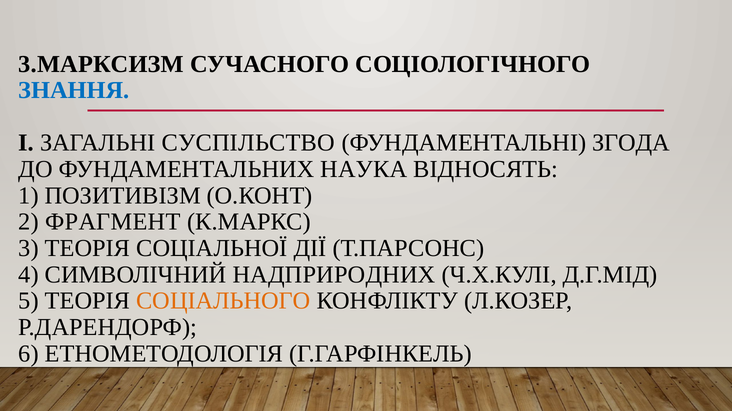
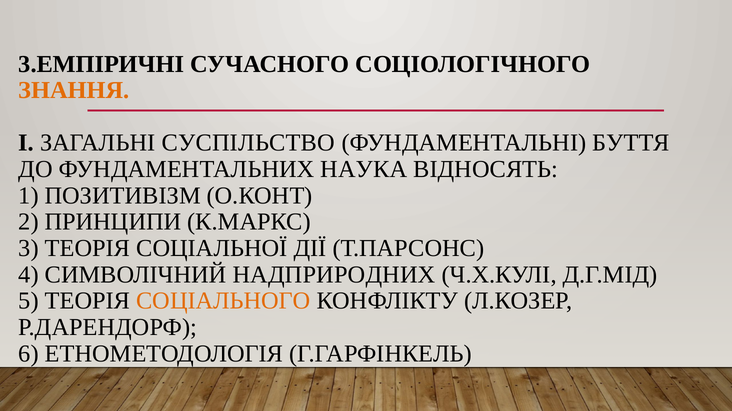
3.МАРКСИЗМ: 3.МАРКСИЗМ -> 3.ЕМПІРИЧНІ (101, 64)
ЗНАННЯ colour: blue -> orange (74, 90)
ЗГОДА: ЗГОДА -> БУТТЯ (631, 143)
ФРАГМЕНТ: ФРАГМЕНТ -> ПРИНЦИПИ (113, 222)
